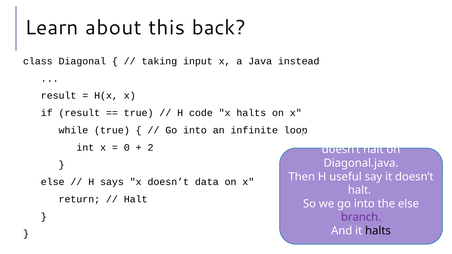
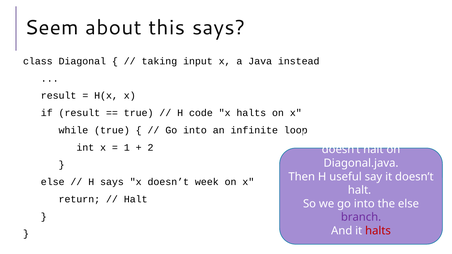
Learn: Learn -> Seem (52, 28)
this back: back -> says (219, 28)
0: 0 -> 1 (127, 148)
data: data -> week (207, 182)
halts colour: black -> red (378, 231)
